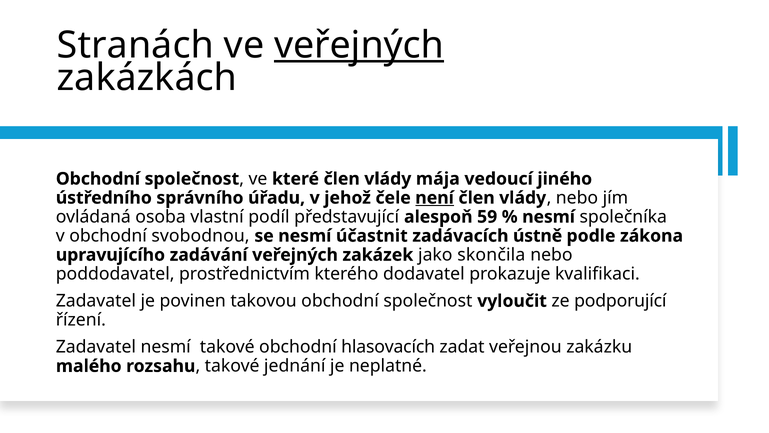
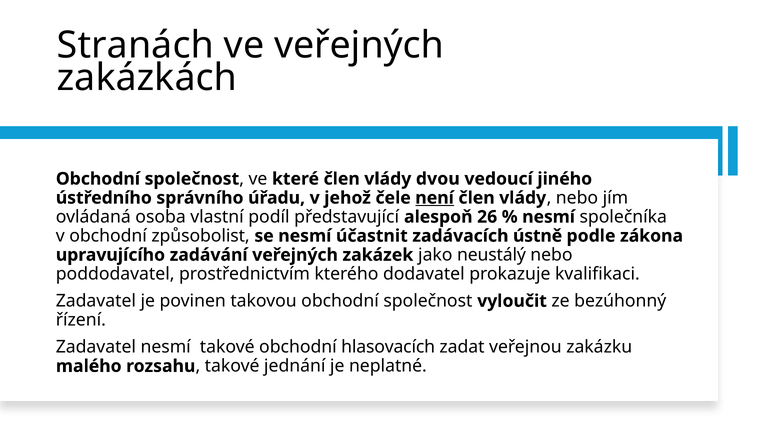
veřejných underline: present -> none (359, 45)
mája: mája -> dvou (438, 179)
59: 59 -> 26 (487, 217)
svobodnou: svobodnou -> způsobolist (201, 236)
skončila: skončila -> neustálý (491, 255)
podporující: podporující -> bezúhonný (620, 301)
